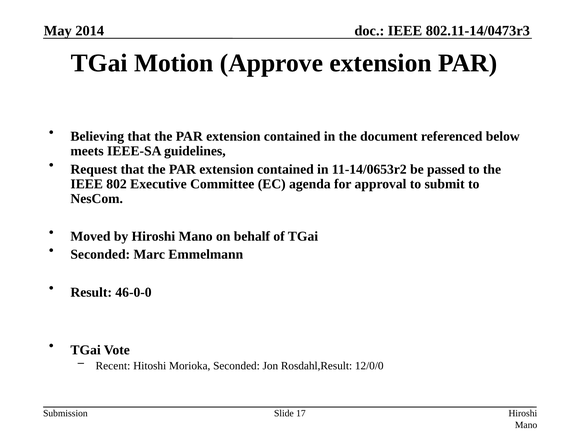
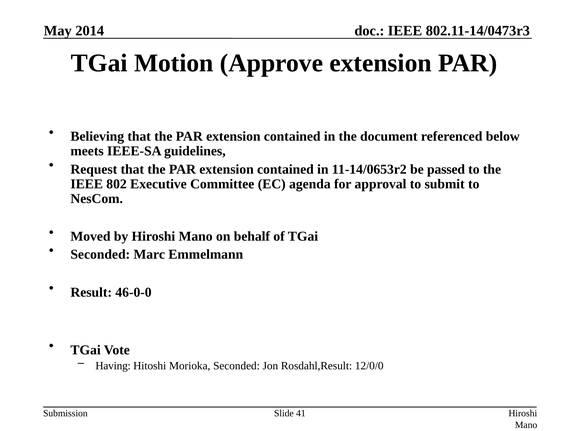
Recent: Recent -> Having (113, 366)
17: 17 -> 41 (301, 414)
